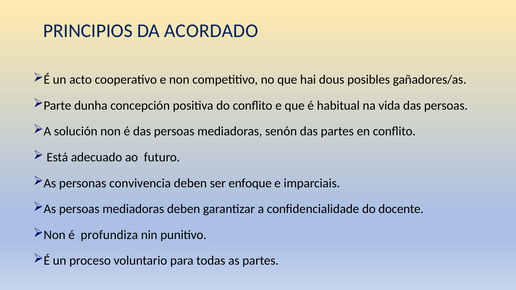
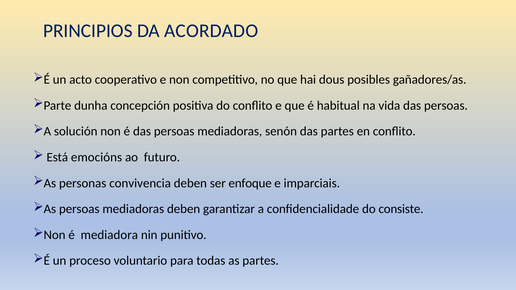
adecuado: adecuado -> emocións (97, 157)
docente: docente -> consiste (401, 209)
profundiza: profundiza -> mediadora (109, 235)
